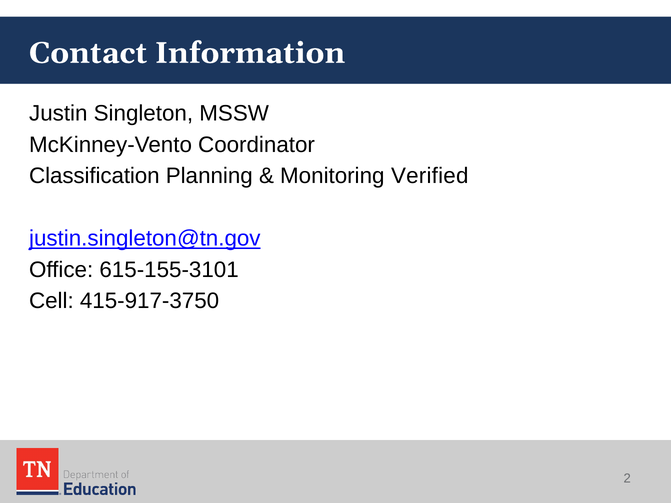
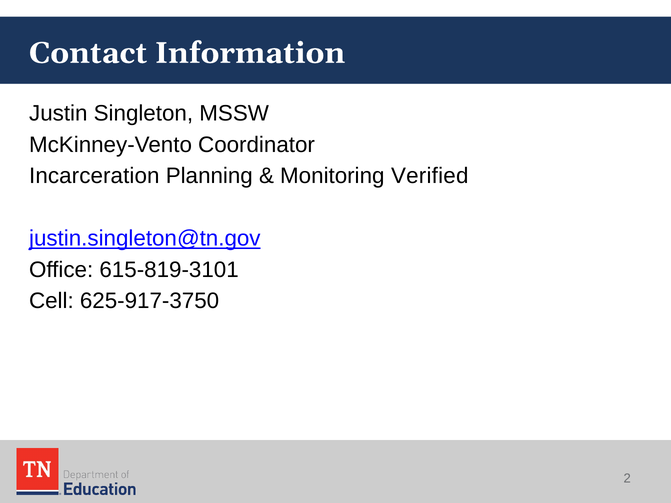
Classification: Classification -> Incarceration (94, 176)
615-155-3101: 615-155-3101 -> 615-819-3101 (169, 270)
415-917-3750: 415-917-3750 -> 625-917-3750 (150, 301)
